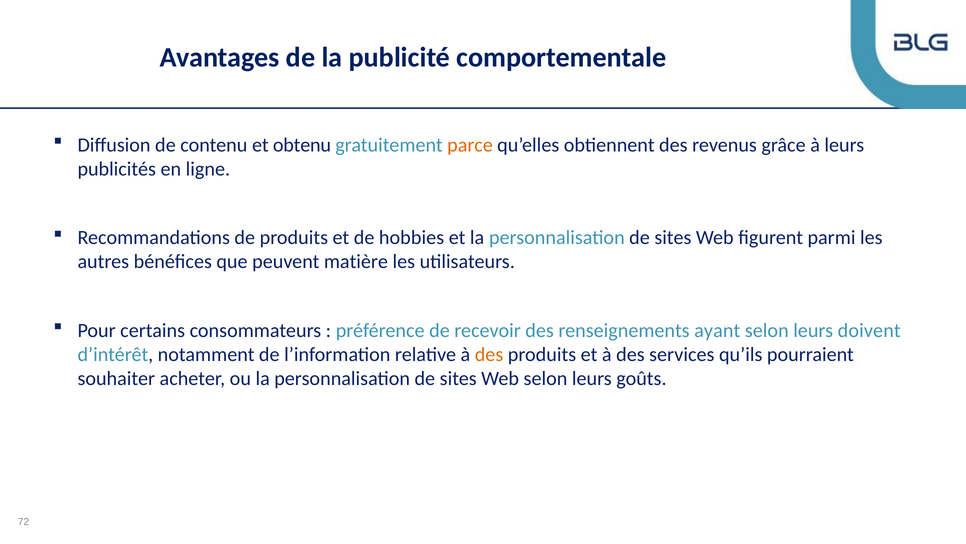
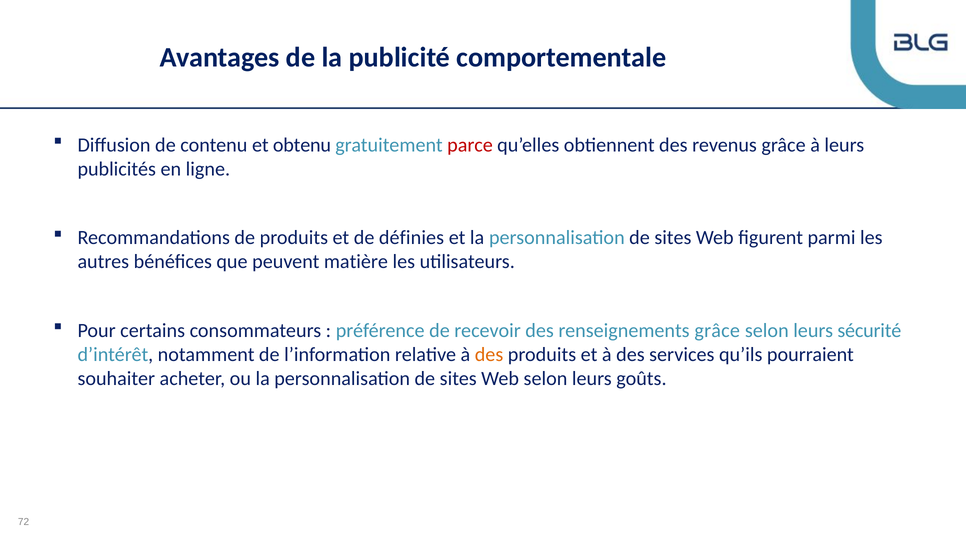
parce colour: orange -> red (470, 145)
hobbies: hobbies -> définies (412, 237)
renseignements ayant: ayant -> grâce (717, 330)
doivent: doivent -> sécurité (869, 330)
